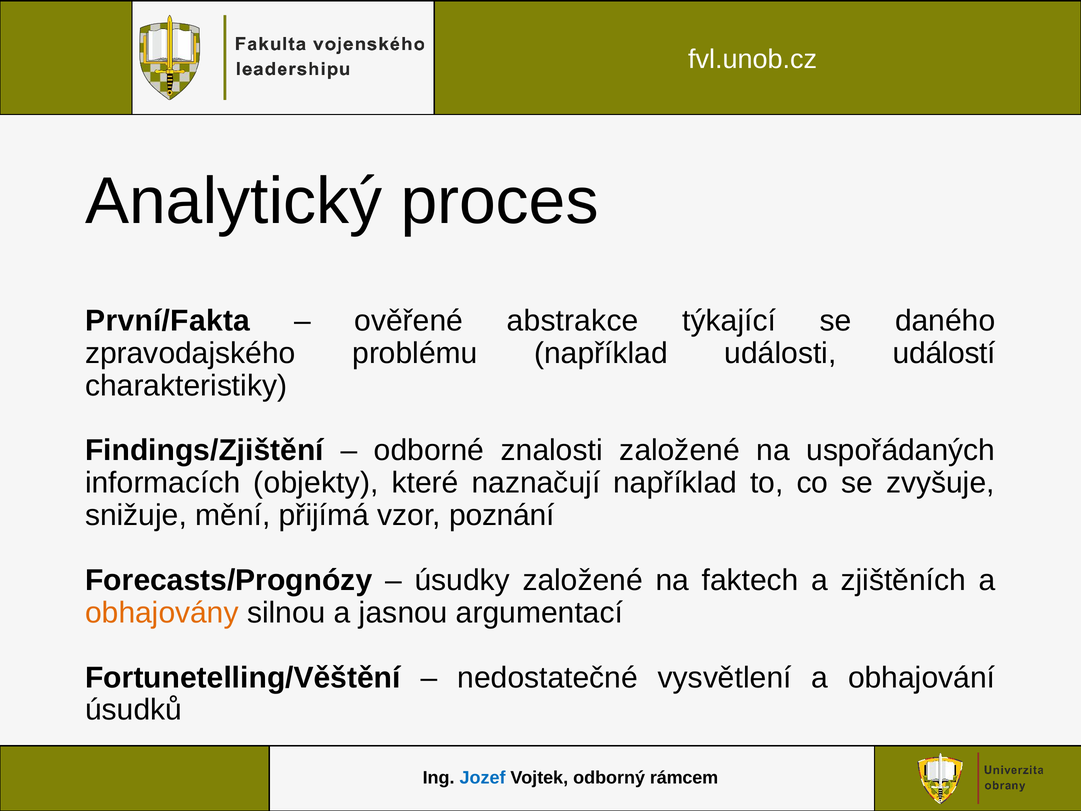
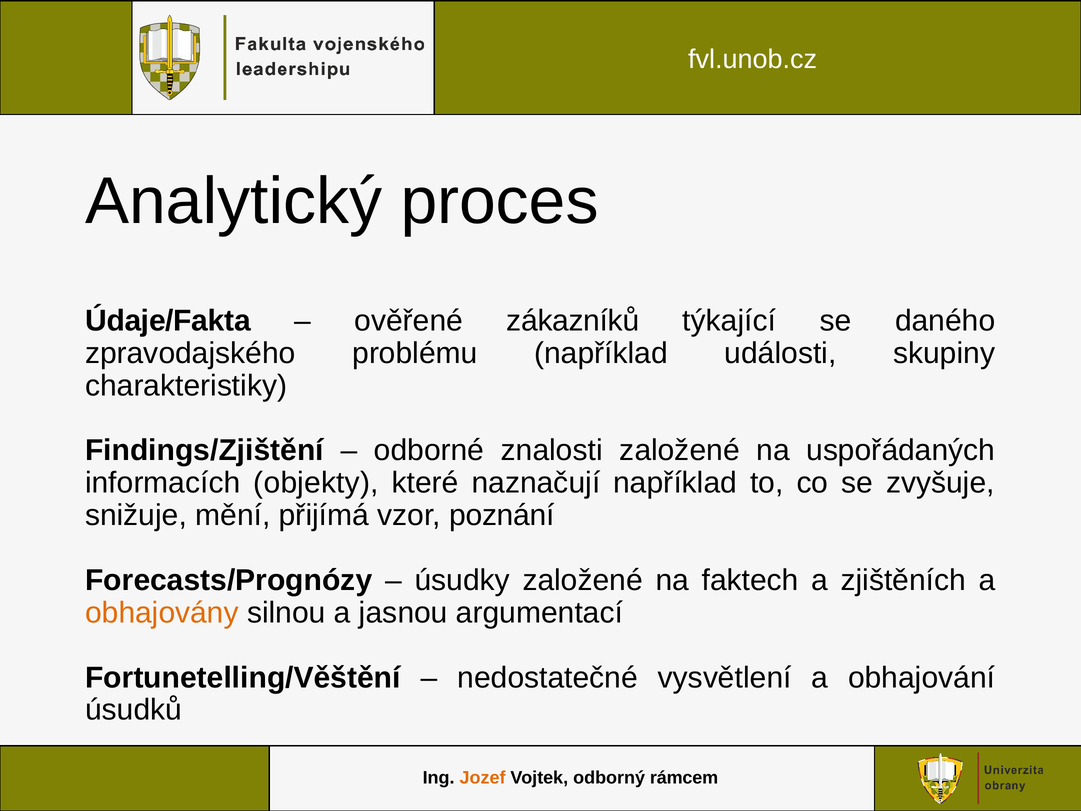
První/Fakta: První/Fakta -> Údaje/Fakta (168, 321)
abstrakce: abstrakce -> zákazníků (573, 321)
událostí: událostí -> skupiny (944, 353)
Jozef colour: blue -> orange (483, 777)
